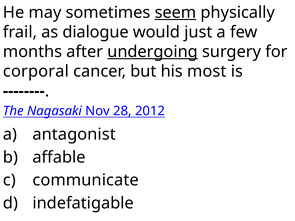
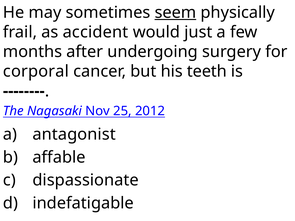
dialogue: dialogue -> accident (95, 32)
undergoing underline: present -> none (153, 52)
most: most -> teeth (207, 71)
28: 28 -> 25 (122, 111)
communicate: communicate -> dispassionate (86, 180)
